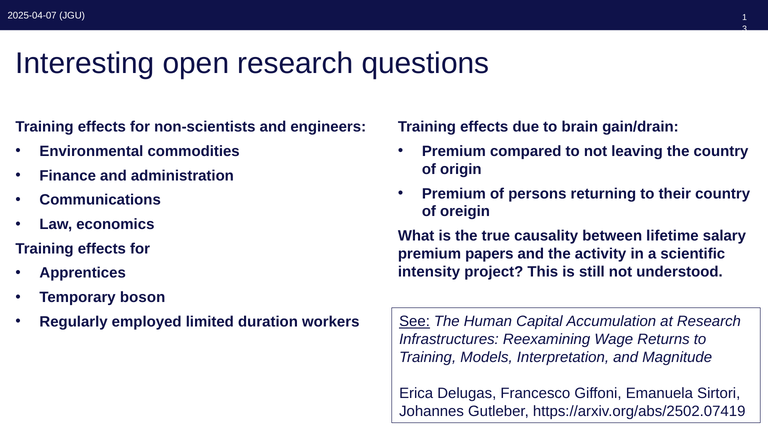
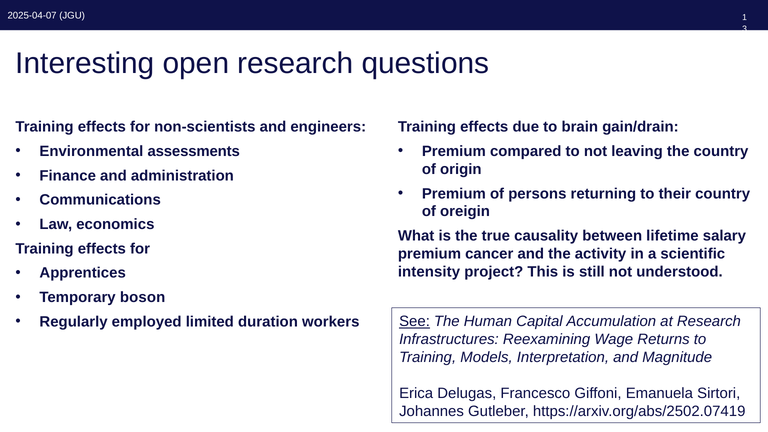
commodities: commodities -> assessments (194, 151)
papers: papers -> cancer (489, 254)
